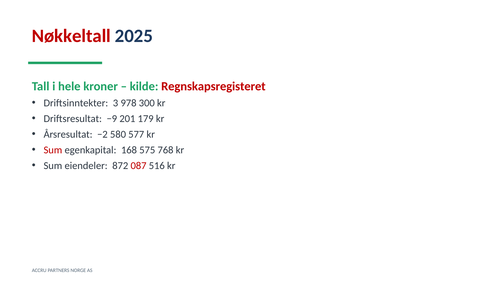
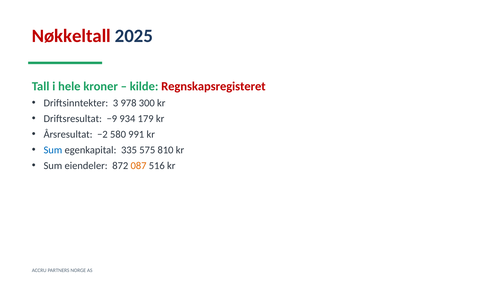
201: 201 -> 934 (127, 119)
577: 577 -> 991 (136, 134)
Sum colour: red -> blue (53, 150)
168: 168 -> 335 (129, 150)
768: 768 -> 810 (165, 150)
087 colour: red -> orange (139, 166)
